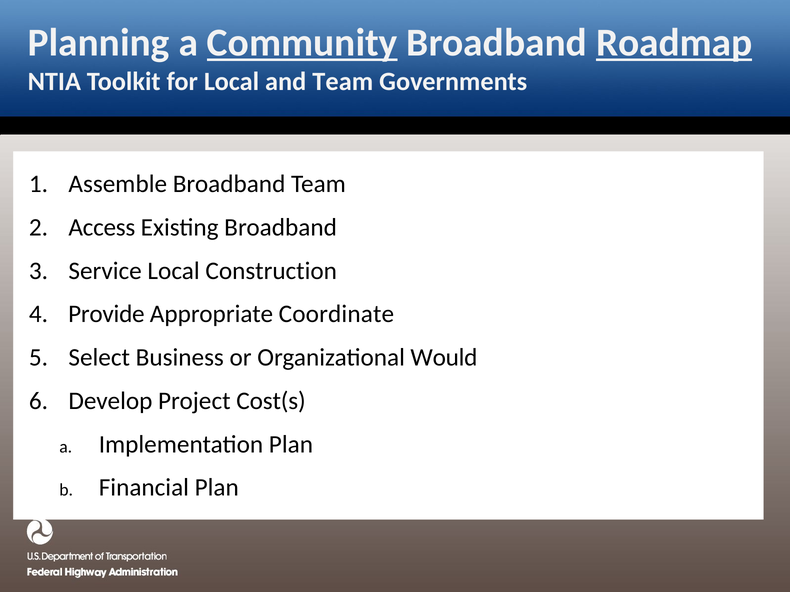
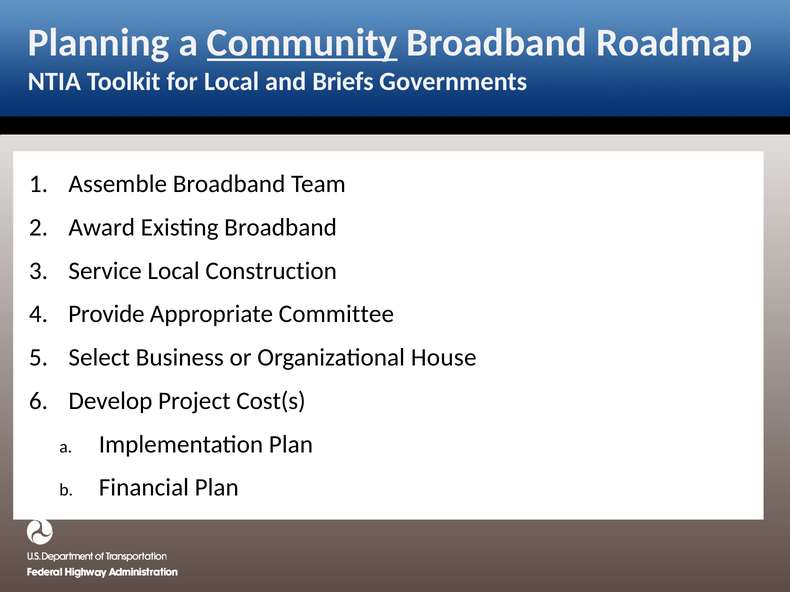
Roadmap underline: present -> none (674, 43)
and Team: Team -> Briefs (343, 82)
Access: Access -> Award (102, 228)
Coordinate: Coordinate -> Committee (336, 314)
Would: Would -> House (444, 358)
